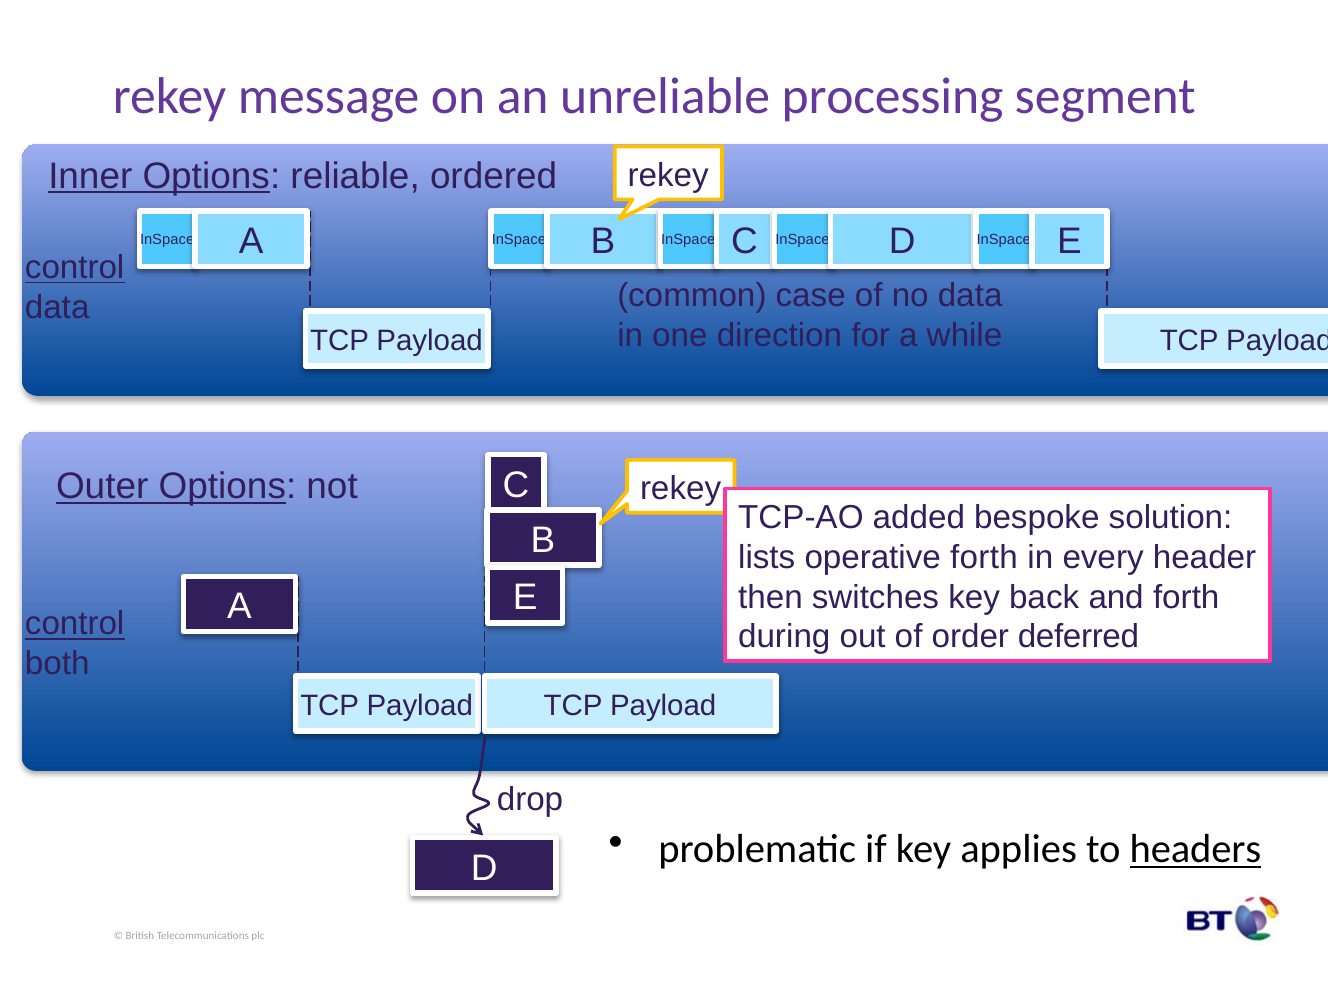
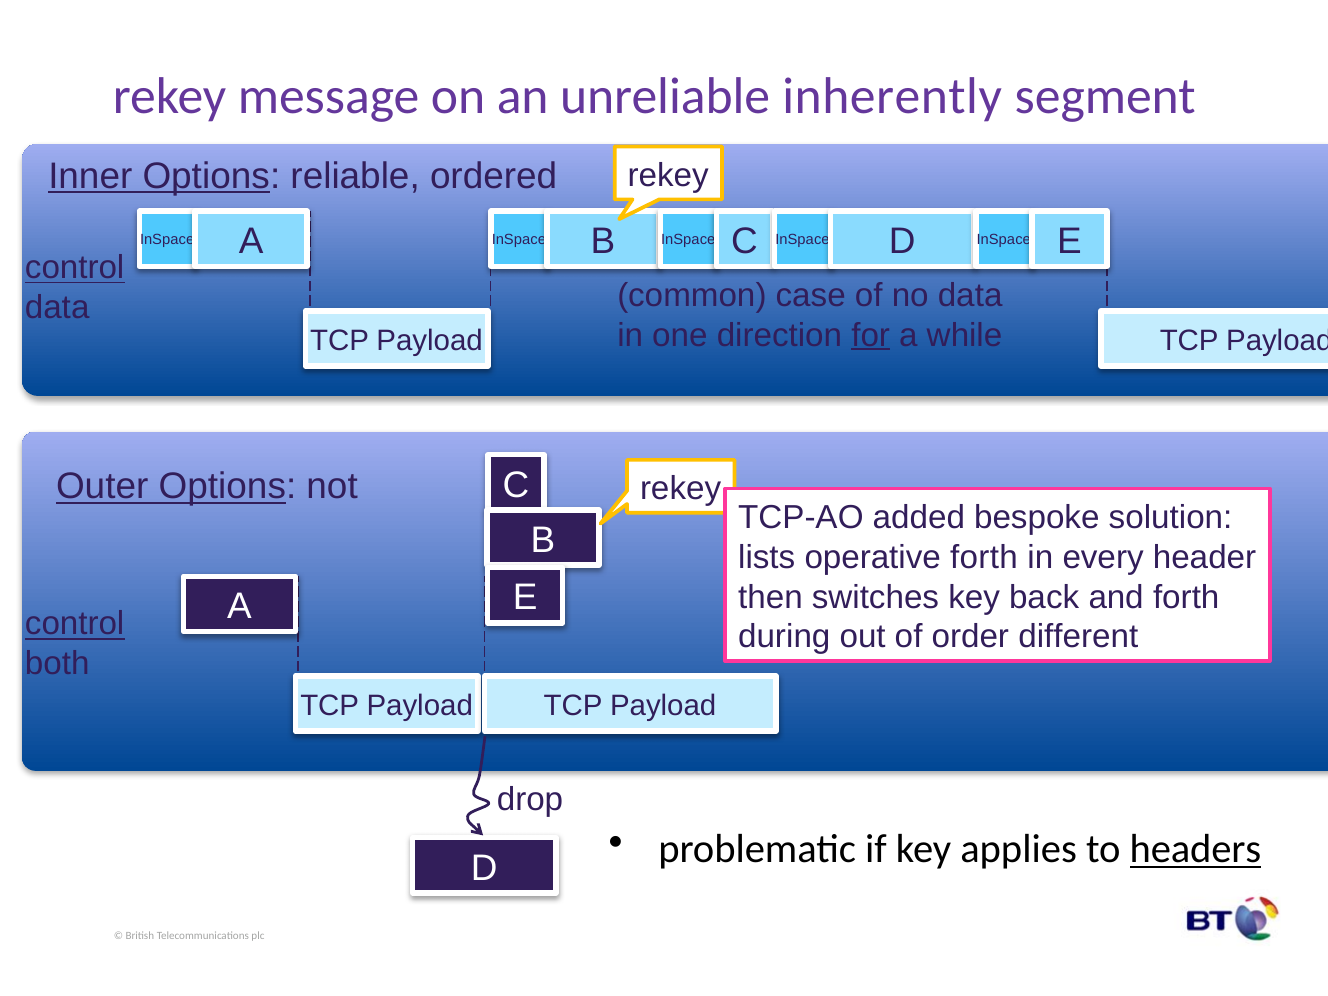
processing: processing -> inherently (892, 97)
for underline: none -> present (871, 335)
deferred: deferred -> different (1078, 637)
